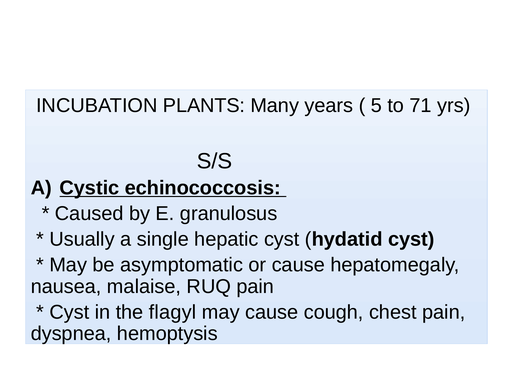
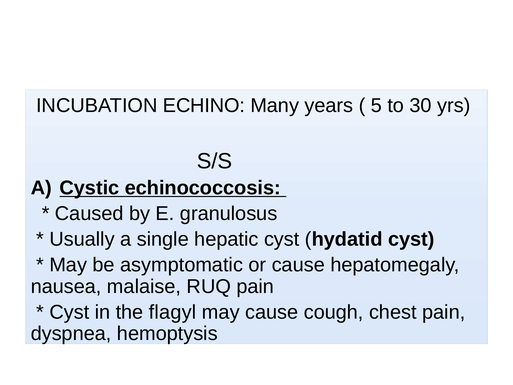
PLANTS: PLANTS -> ECHINO (204, 106)
71: 71 -> 30 (421, 106)
